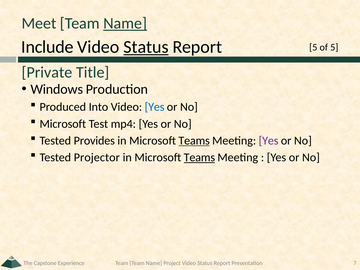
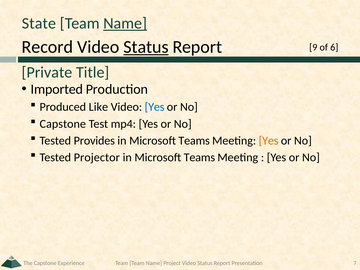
Meet: Meet -> State (39, 23)
Include: Include -> Record (47, 47)
5: 5 -> 9 (313, 47)
of 5: 5 -> 6 (334, 47)
Windows: Windows -> Imported (57, 89)
Into: Into -> Like (98, 107)
Microsoft: Microsoft -> Capstone (63, 124)
Teams underline: present -> none (194, 141)
Yes colour: purple -> orange (269, 141)
Teams underline: present -> none (199, 157)
